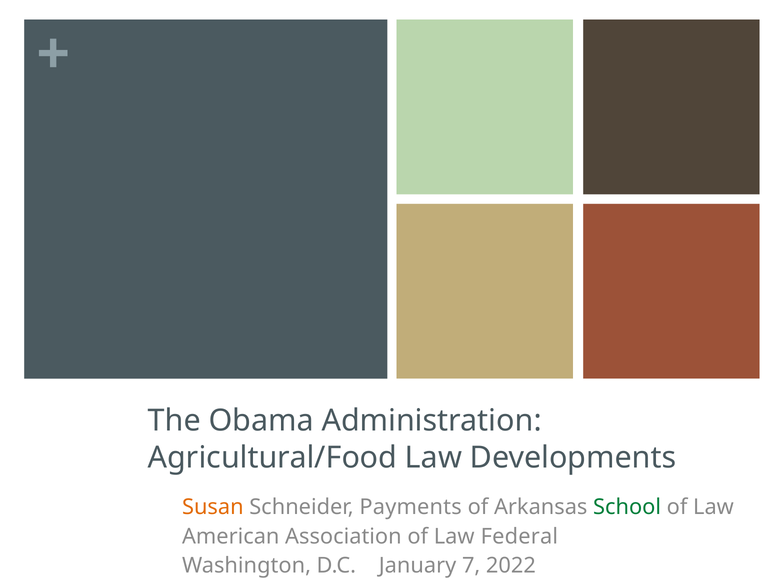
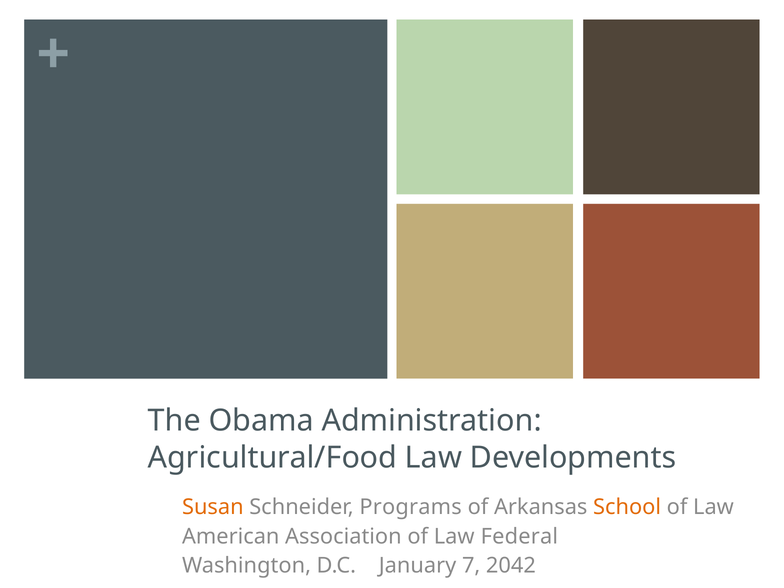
Payments: Payments -> Programs (411, 507)
School colour: green -> orange (627, 507)
2022: 2022 -> 2042 (511, 566)
